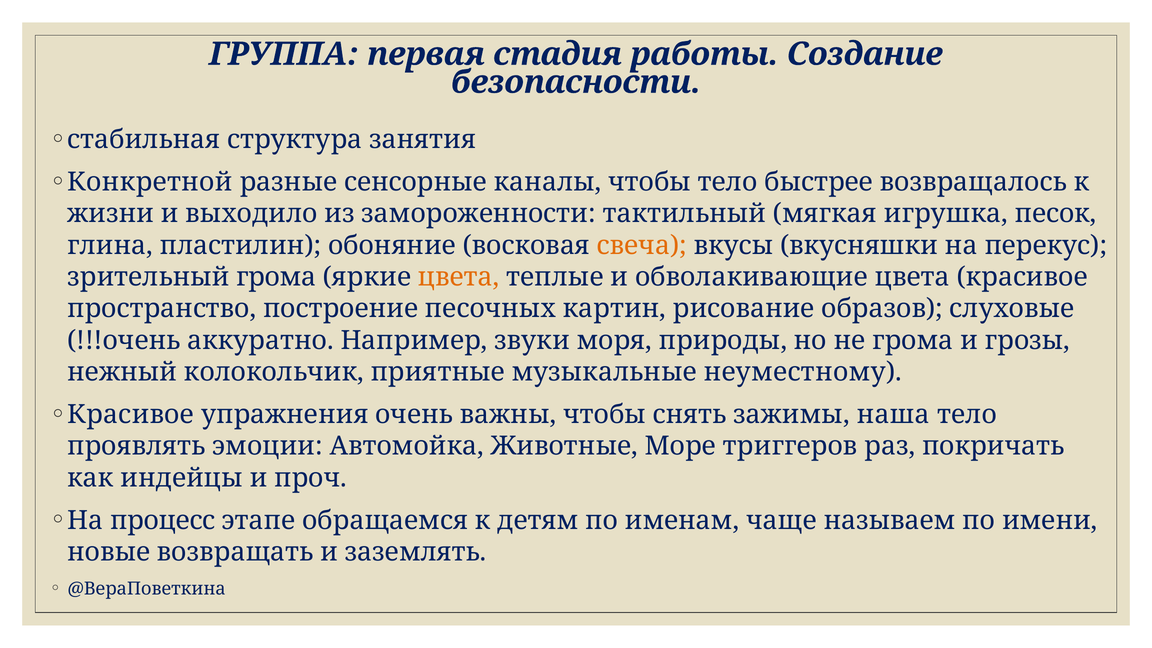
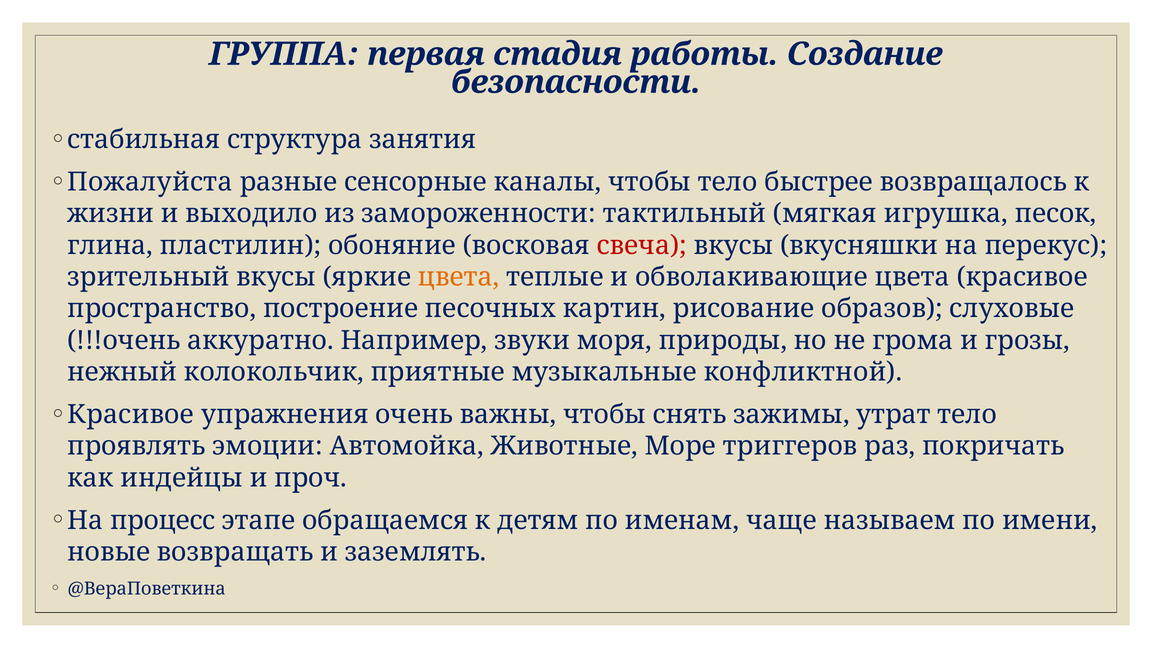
Конкретной: Конкретной -> Пожалуйста (150, 182)
свеча colour: orange -> red (642, 245)
зрительный грома: грома -> вкусы (276, 277)
неуместному: неуместному -> конфликтной (803, 372)
наша: наша -> утрат (894, 414)
